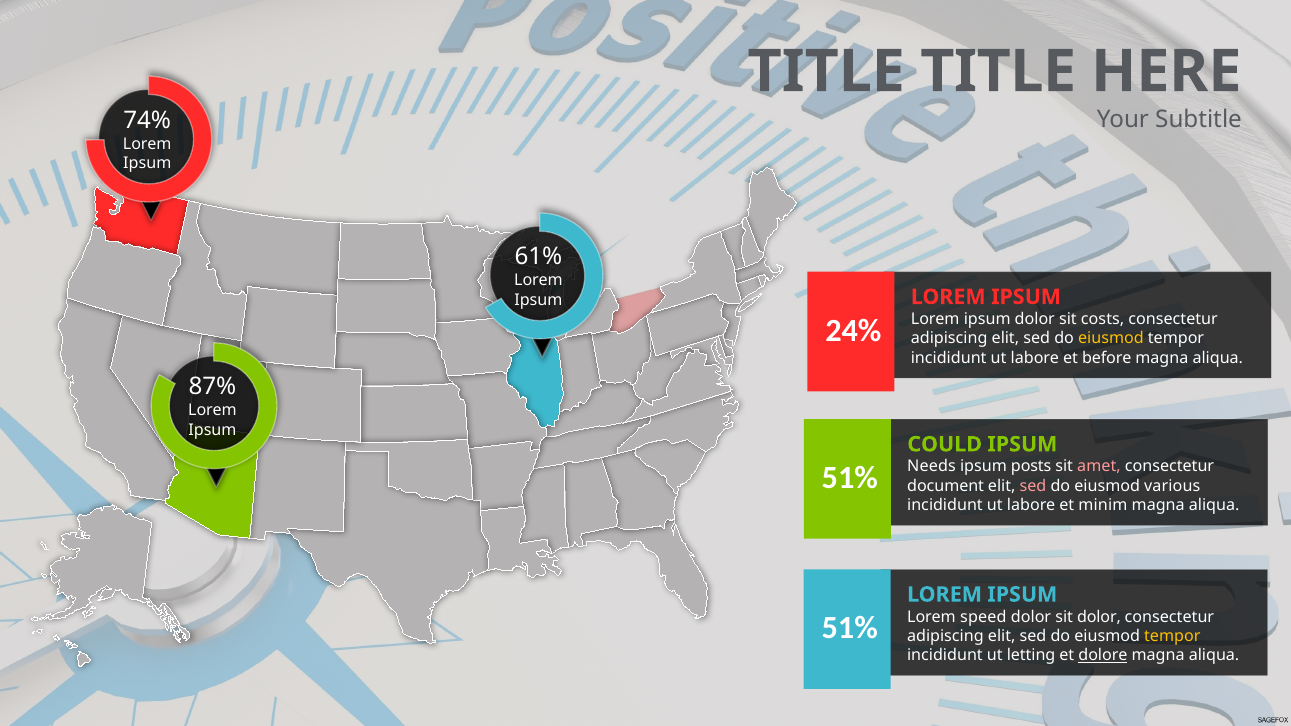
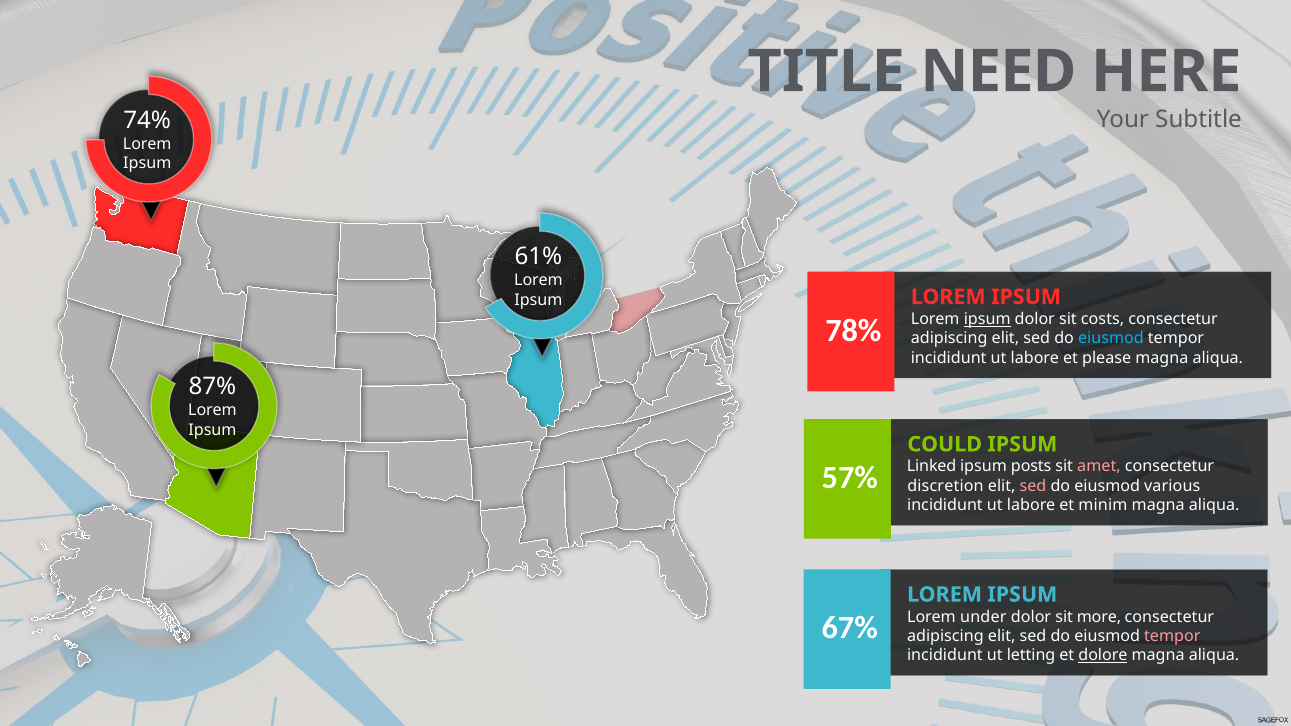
TITLE TITLE: TITLE -> NEED (998, 72)
ipsum underline: none -> present (987, 319)
24%: 24% -> 78% (853, 331)
eiusmod colour: yellow -> light blue (1111, 339)
before: before -> please (1107, 358)
Needs: Needs -> Linked (932, 467)
51%: 51% -> 57% (850, 478)
document: document -> discretion (945, 486)
speed: speed -> under (983, 617)
sit dolor: dolor -> more (1099, 617)
51%: 51% -> 67% (850, 628)
tempor colour: yellow -> pink (1172, 636)
